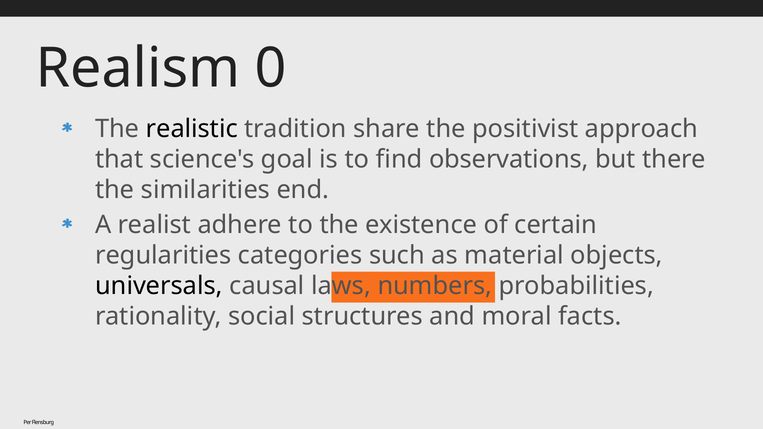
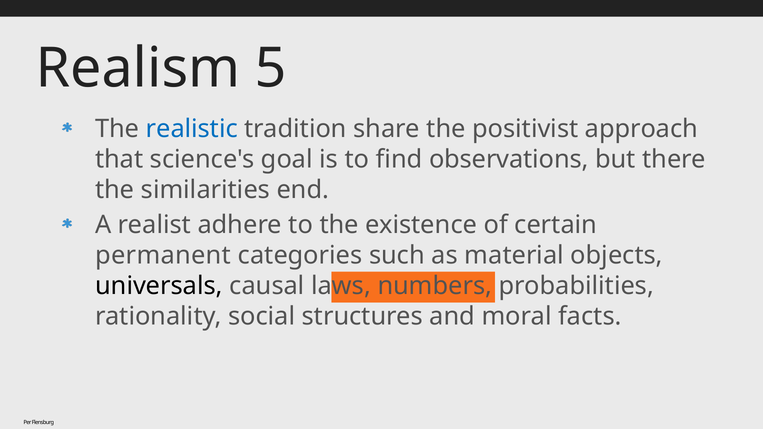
0: 0 -> 5 (271, 68)
realistic colour: black -> blue (192, 129)
regularities: regularities -> permanent (163, 256)
